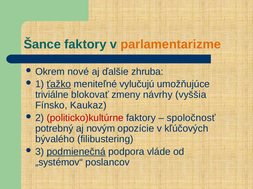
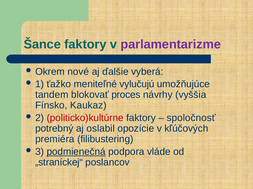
parlamentarizme colour: orange -> purple (171, 45)
zhruba: zhruba -> vyberá (147, 72)
ťažko underline: present -> none (59, 84)
triviálne: triviálne -> tandem (52, 95)
zmeny: zmeny -> proces (126, 95)
novým: novým -> oslabil (101, 129)
bývalého: bývalého -> premiéra (55, 140)
„systémov“: „systémov“ -> „straníckej“ (59, 163)
